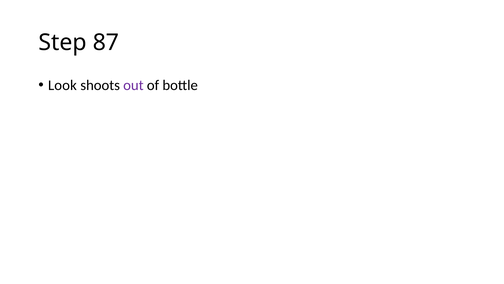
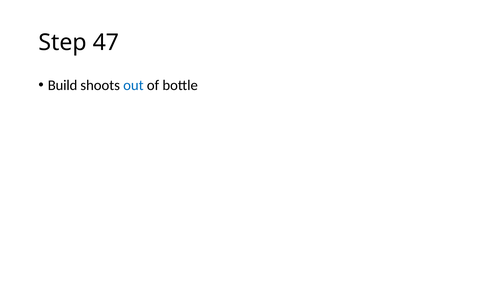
87: 87 -> 47 (106, 42)
Look: Look -> Build (63, 85)
out colour: purple -> blue (133, 85)
